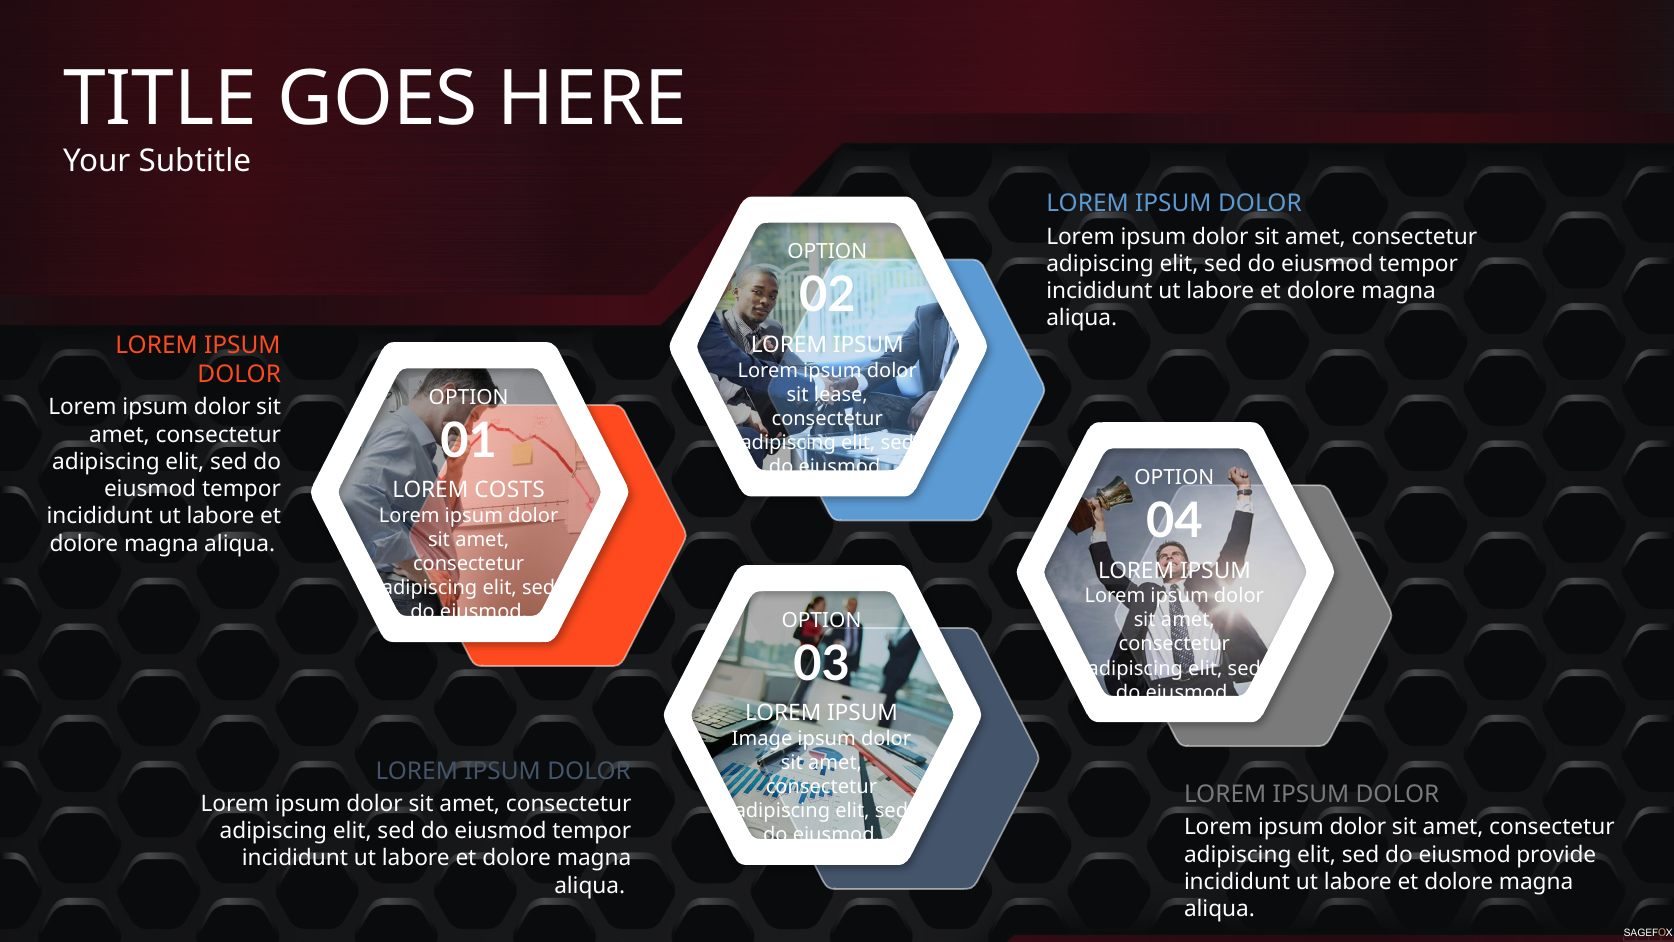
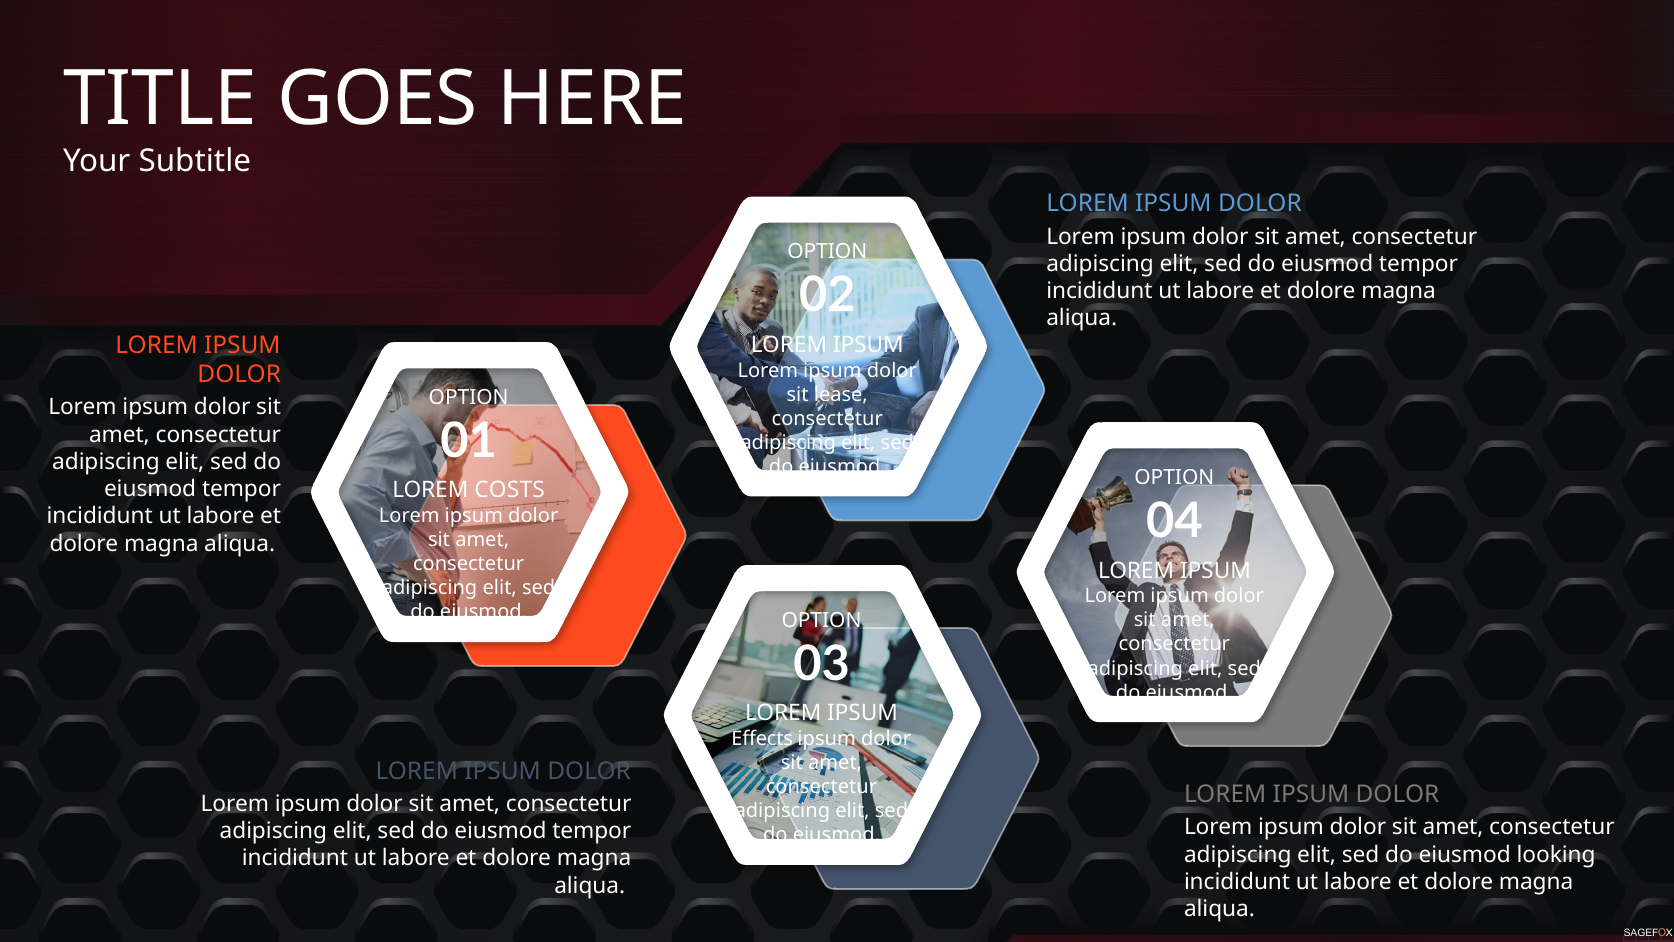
Image: Image -> Effects (762, 739)
provide: provide -> looking (1556, 854)
